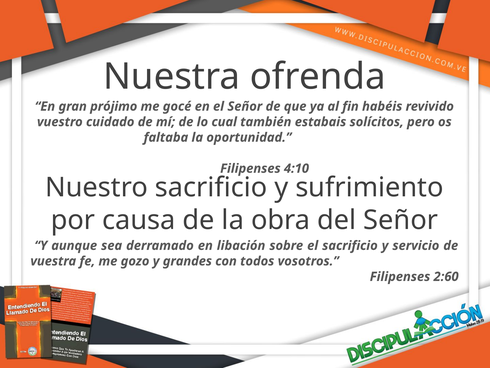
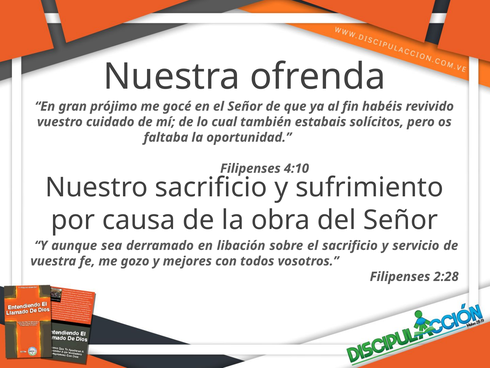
grandes: grandes -> mejores (187, 261)
2:60: 2:60 -> 2:28 (446, 276)
